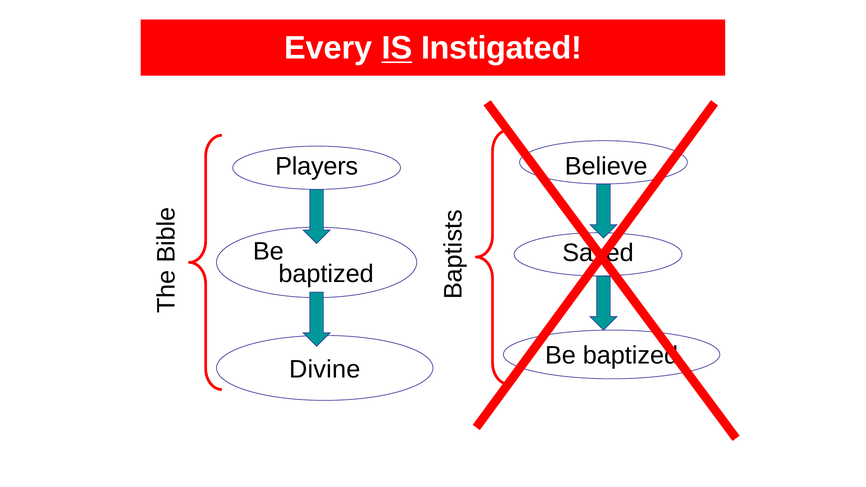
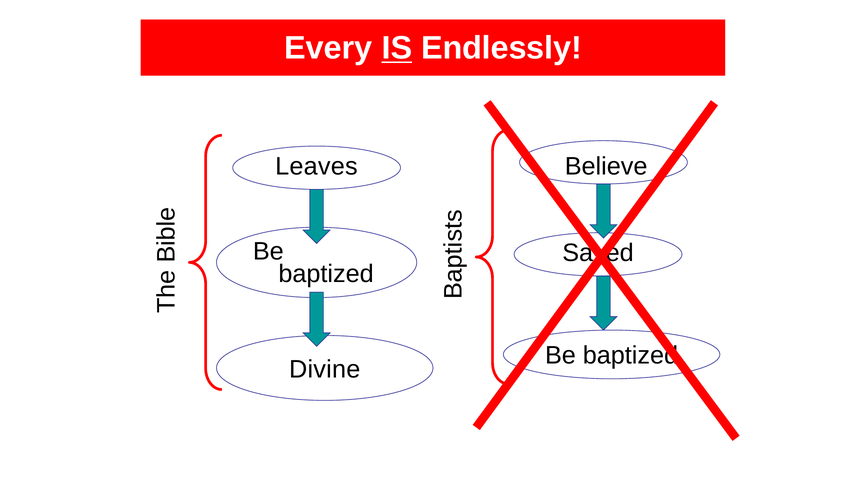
Instigated: Instigated -> Endlessly (502, 48)
Players: Players -> Leaves (316, 166)
